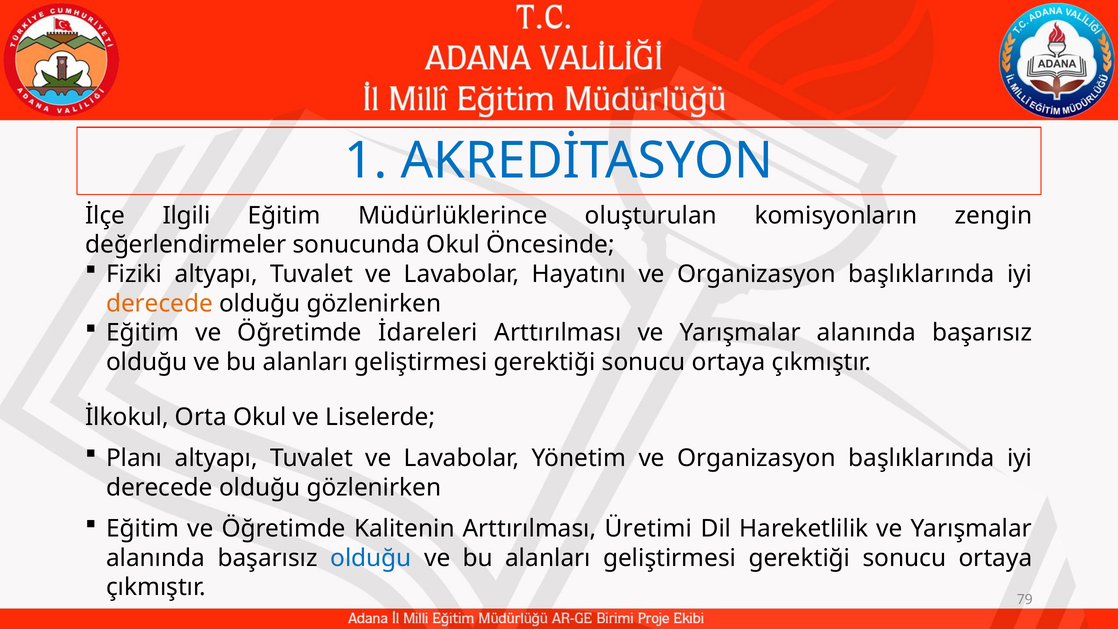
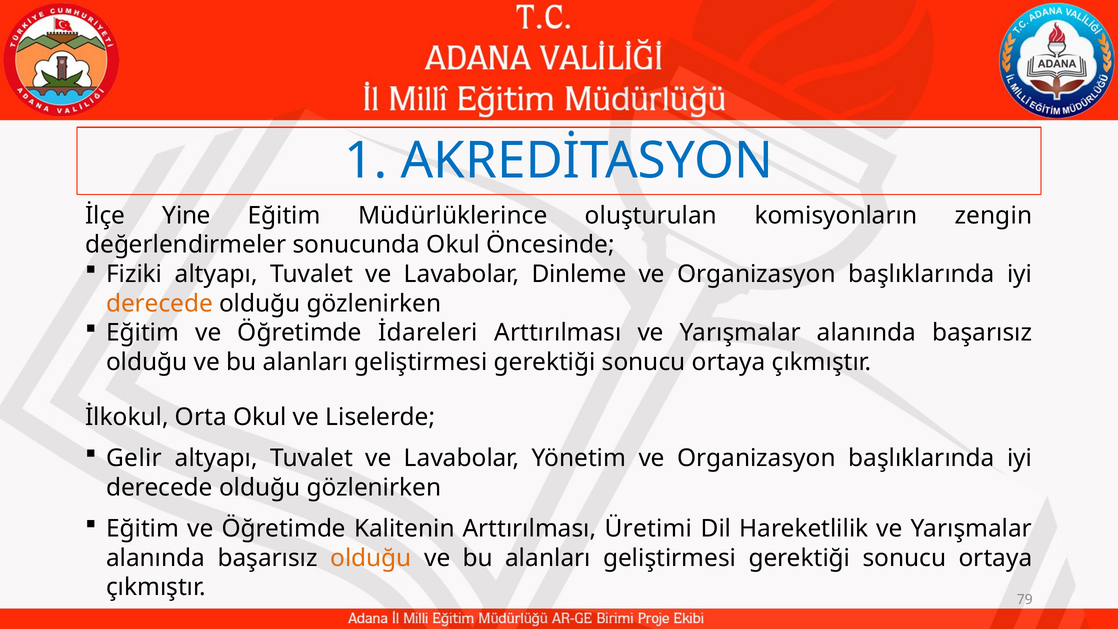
Ilgili: Ilgili -> Yine (187, 215)
Hayatını: Hayatını -> Dinleme (579, 274)
Planı: Planı -> Gelir (134, 458)
olduğu colour: blue -> orange (371, 558)
